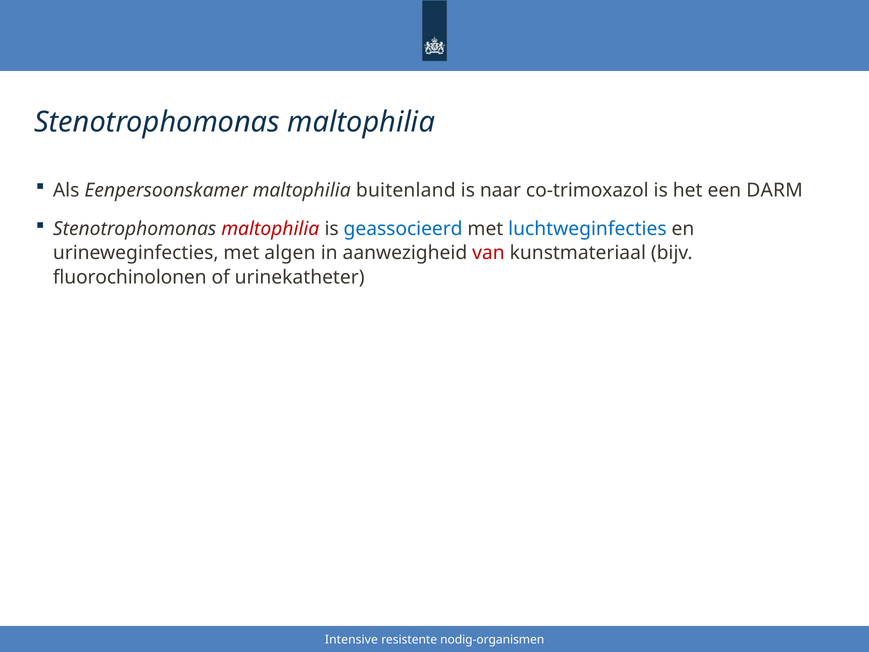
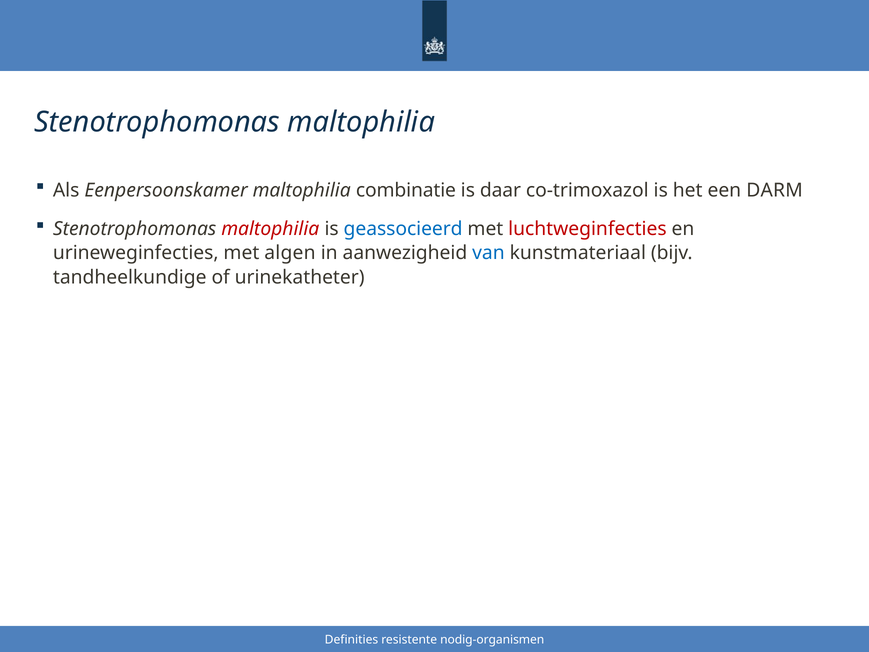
buitenland: buitenland -> combinatie (406, 190)
naar: naar -> daar (500, 190)
luchtweginfecties colour: blue -> red (587, 229)
van colour: red -> blue (488, 253)
fluorochinolonen: fluorochinolonen -> tandheelkundige (130, 277)
Intensive: Intensive -> Definities (351, 640)
